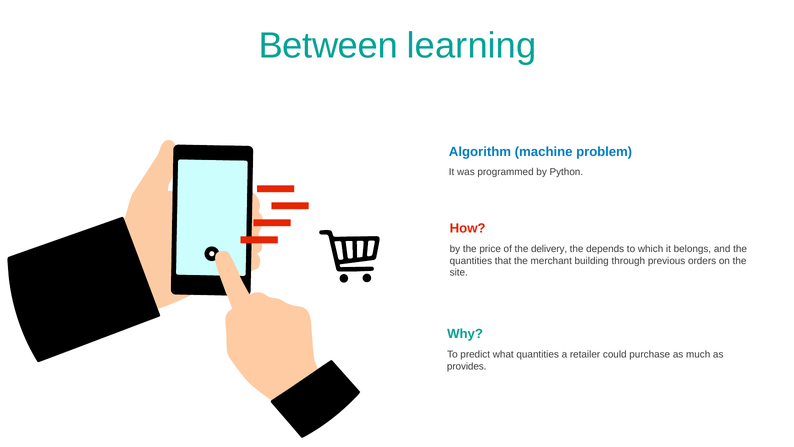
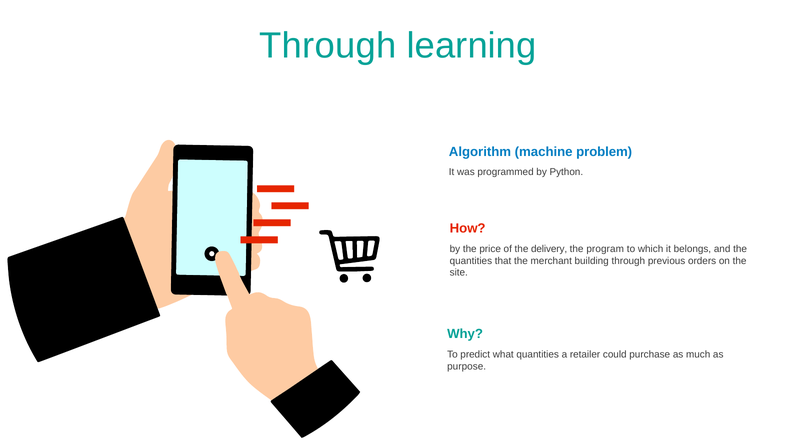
Between: Between -> Through (328, 45)
depends: depends -> program (605, 249)
provides: provides -> purpose (467, 366)
